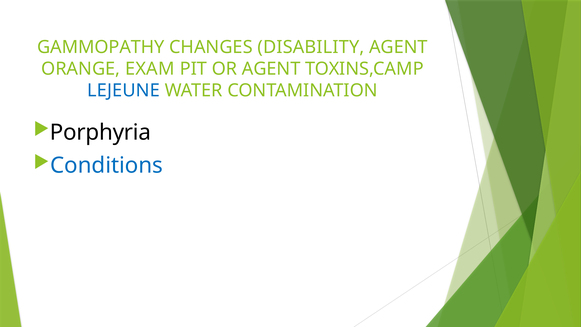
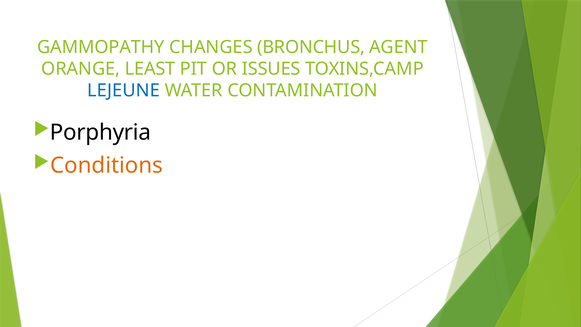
DISABILITY: DISABILITY -> BRONCHUS (311, 47)
EXAM: EXAM -> LEAST (150, 69)
OR AGENT: AGENT -> ISSUES (271, 69)
Conditions colour: blue -> orange (107, 165)
